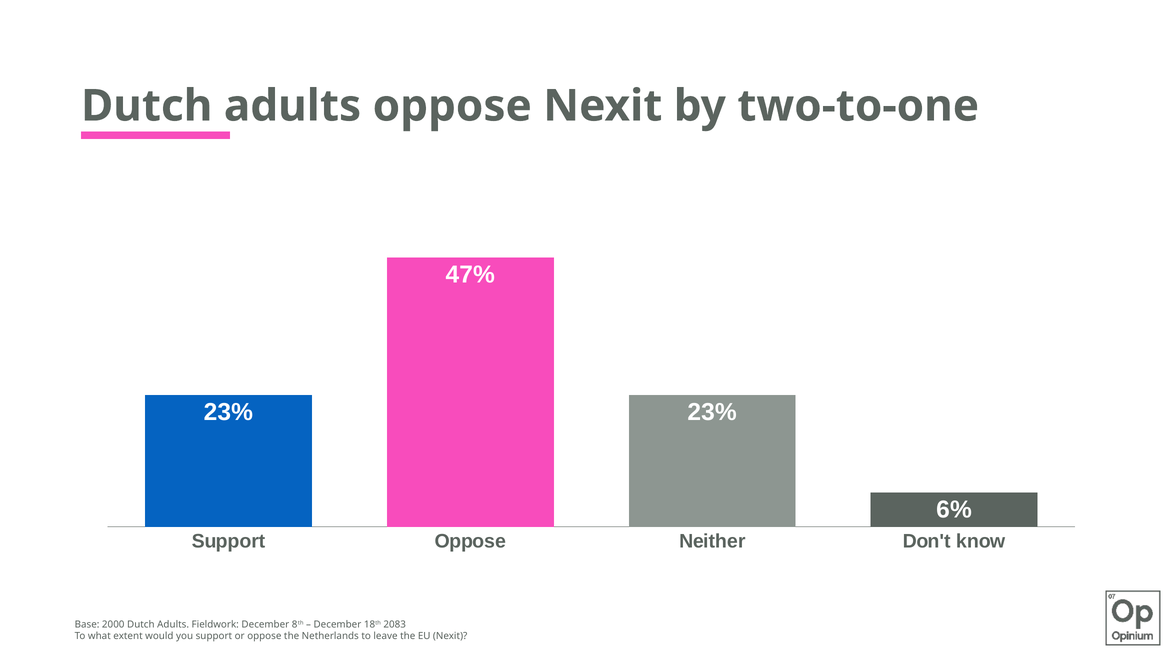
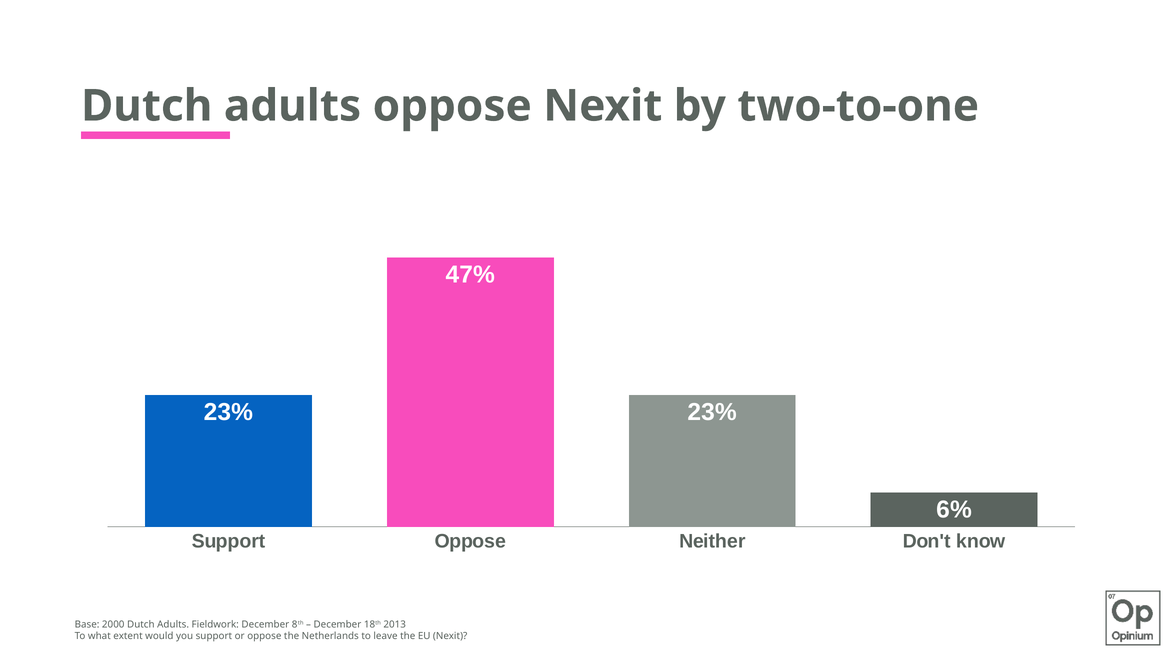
2083: 2083 -> 2013 (395, 624)
